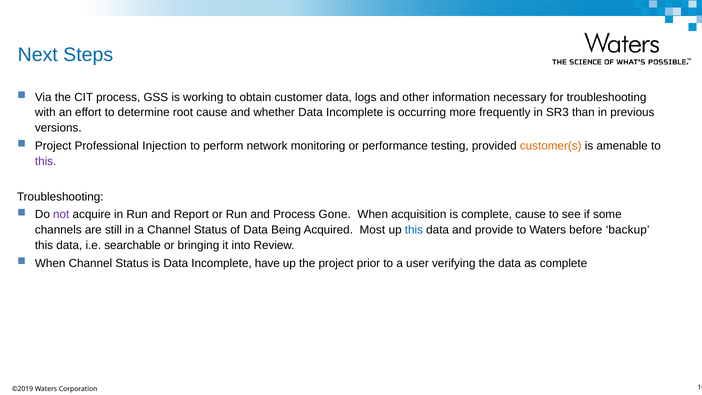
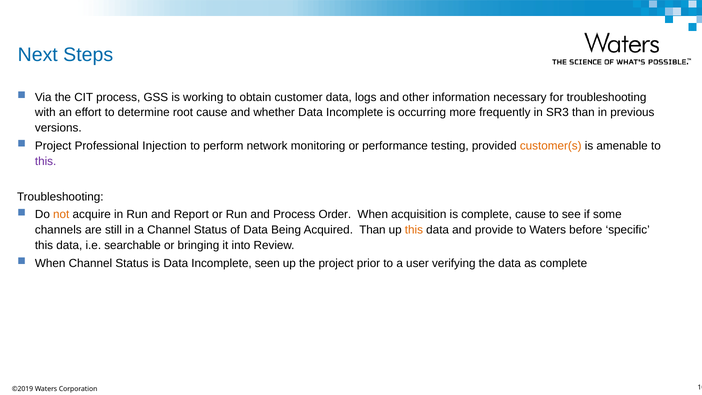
not colour: purple -> orange (61, 214)
Gone: Gone -> Order (335, 214)
Acquired Most: Most -> Than (372, 230)
this colour: blue -> orange (414, 230)
backup: backup -> specific (628, 230)
have: have -> seen (267, 263)
